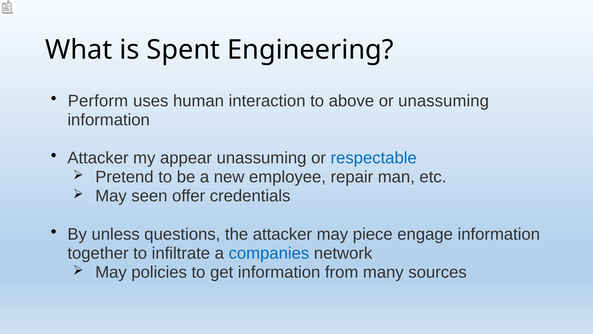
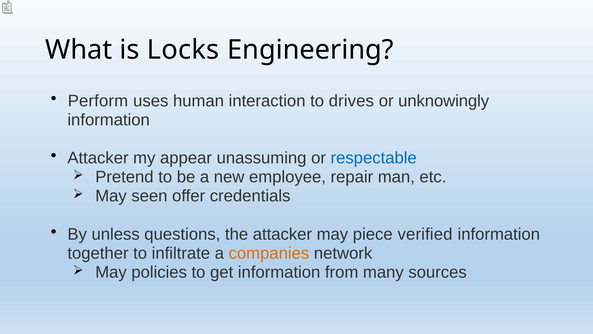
Spent: Spent -> Locks (183, 50)
above: above -> drives (351, 101)
or unassuming: unassuming -> unknowingly (444, 101)
engage: engage -> verified (425, 234)
companies colour: blue -> orange (269, 253)
